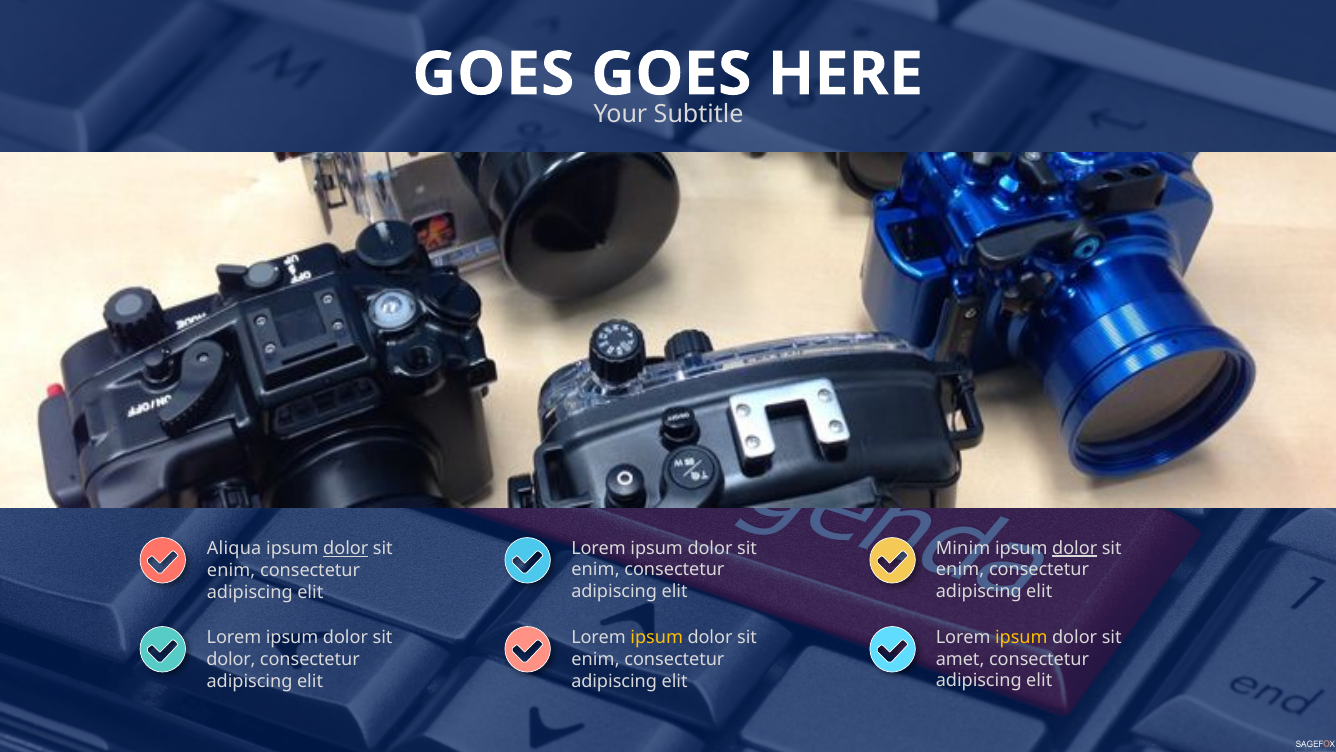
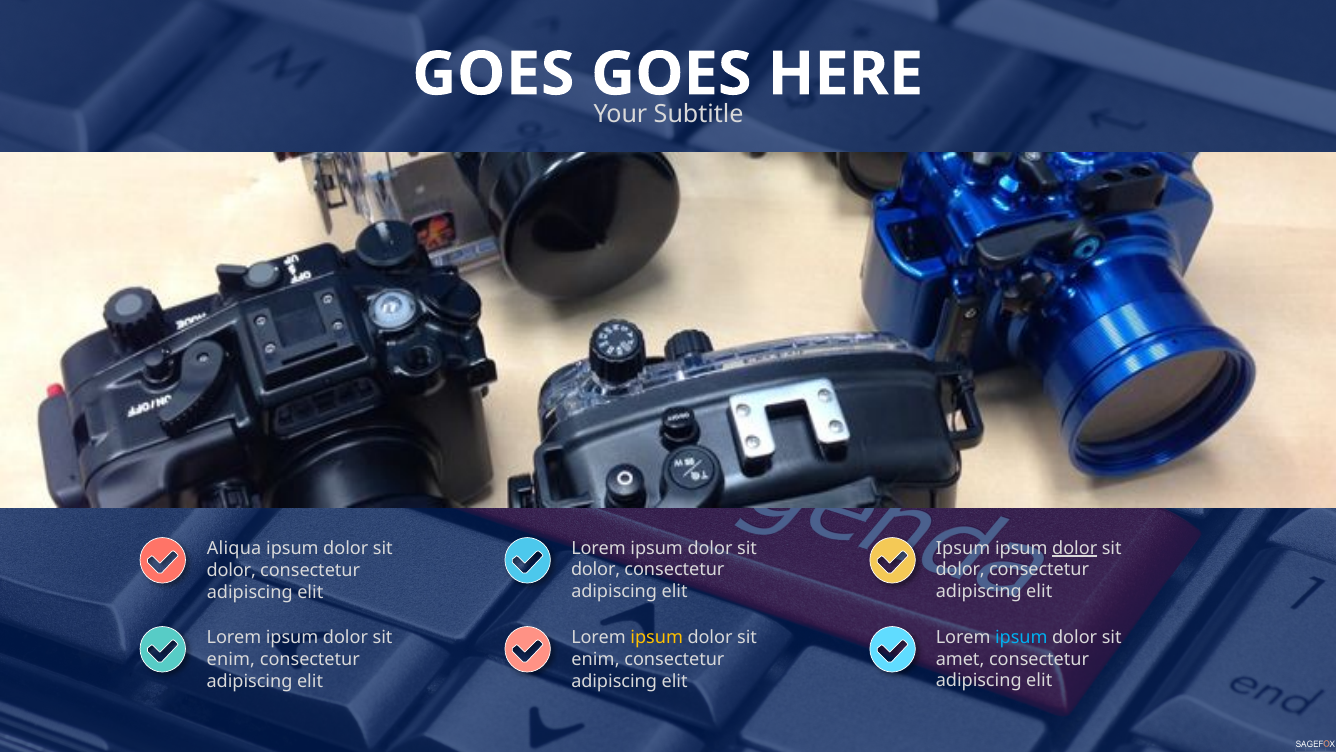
Minim: Minim -> Ipsum (963, 548)
dolor underline: present -> none (346, 548)
enim: enim -> dolor (596, 570)
enim: enim -> dolor (960, 570)
enim: enim -> dolor (231, 570)
ipsum colour: yellow -> light blue (1021, 637)
dolor: dolor -> enim (231, 659)
